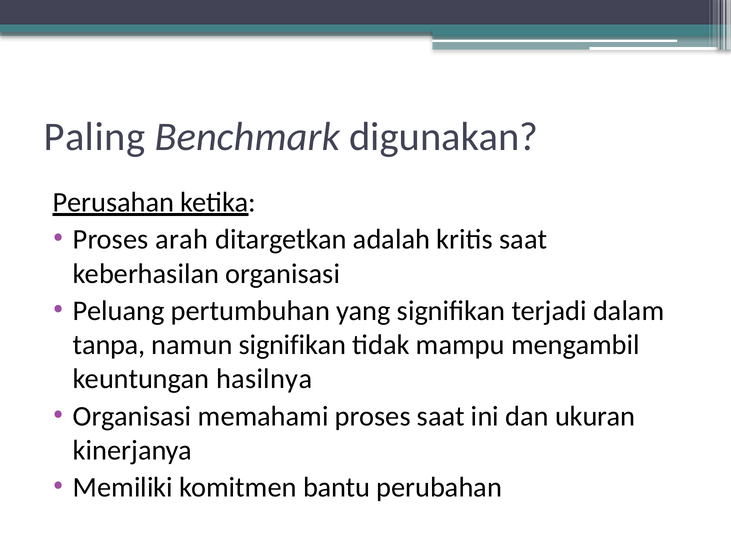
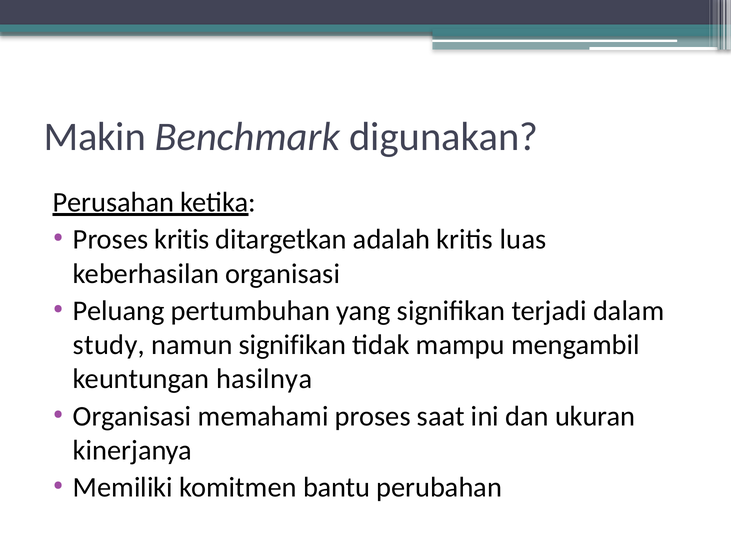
Paling: Paling -> Makin (95, 137)
Proses arah: arah -> kritis (182, 240)
kritis saat: saat -> luas (523, 240)
tanpa: tanpa -> study (109, 345)
